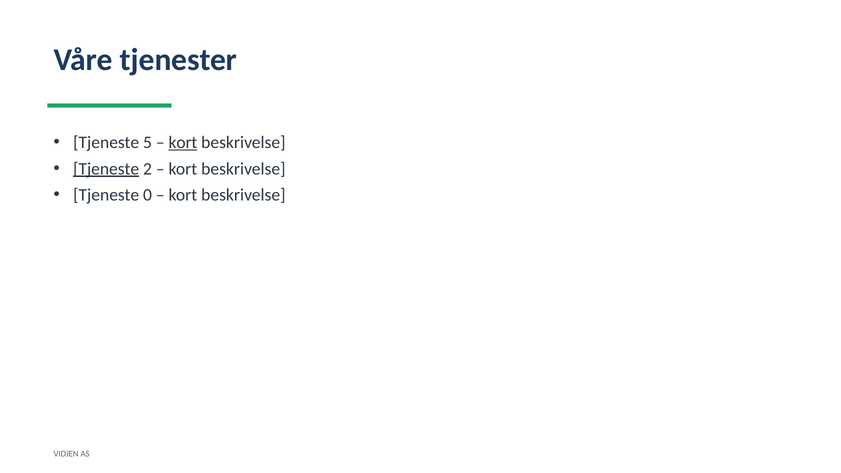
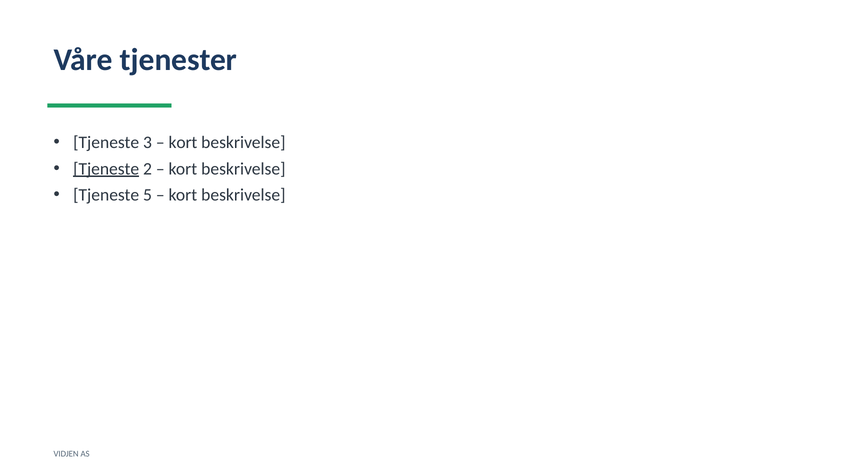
5: 5 -> 3 (147, 142)
kort underline: present -> none (183, 142)
0: 0 -> 5 (147, 195)
